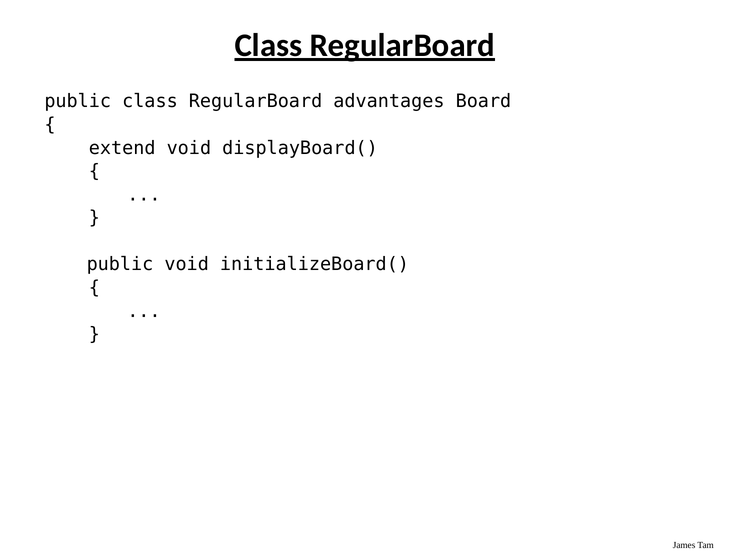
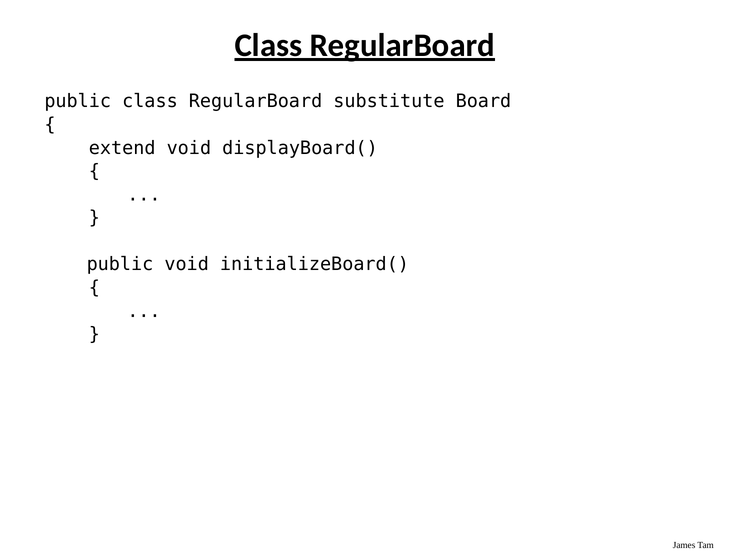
advantages: advantages -> substitute (389, 101)
